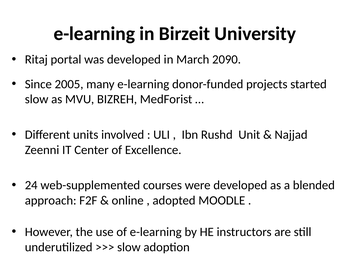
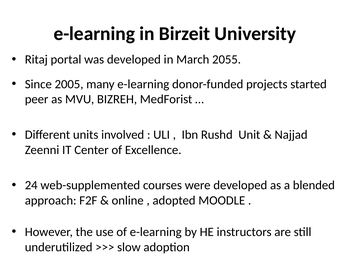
2090: 2090 -> 2055 (227, 59)
slow: slow -> peer (37, 99)
